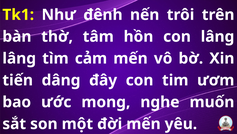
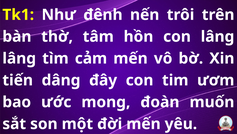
nghe: nghe -> đoàn (160, 102)
